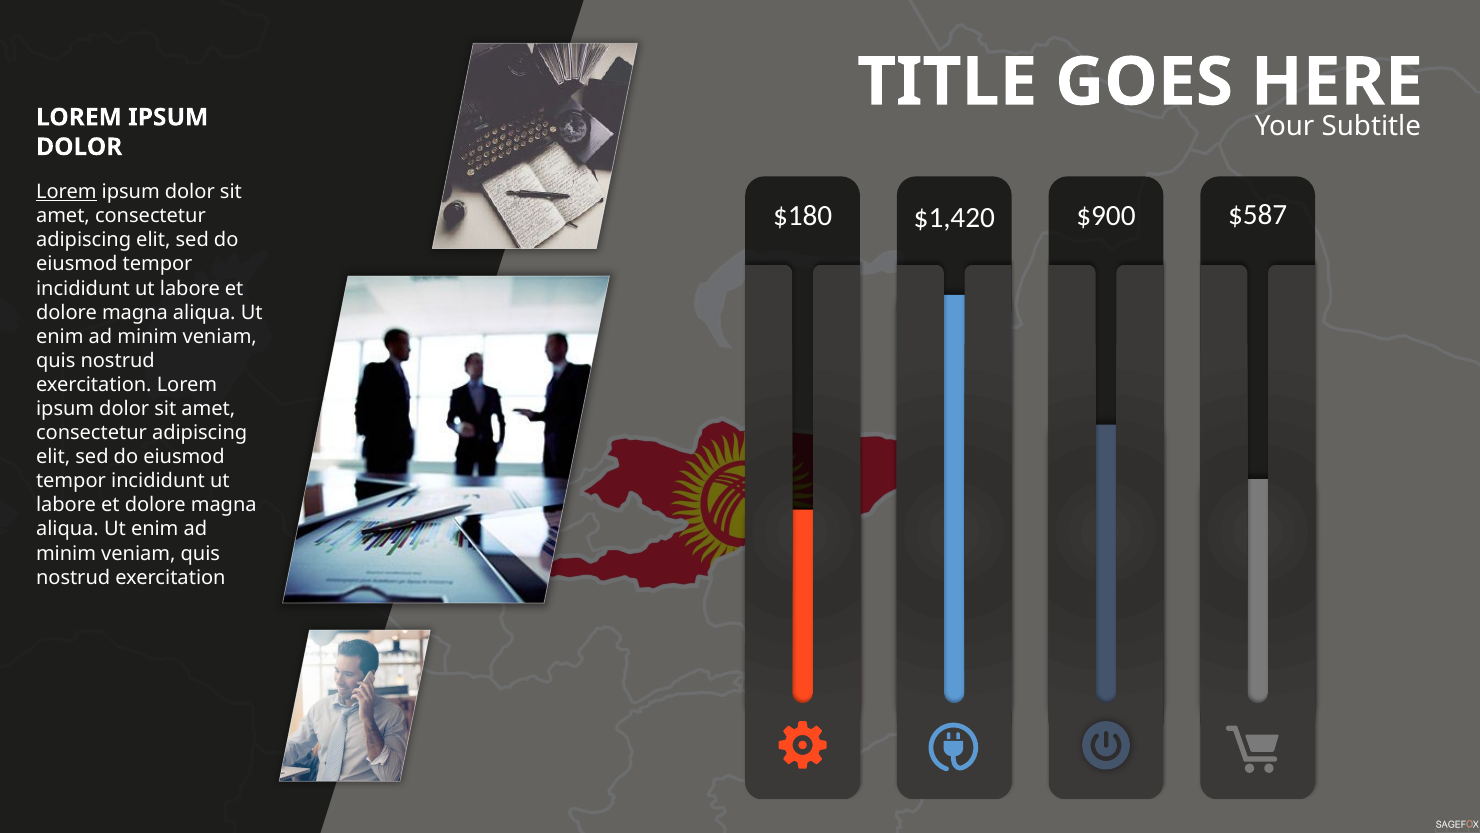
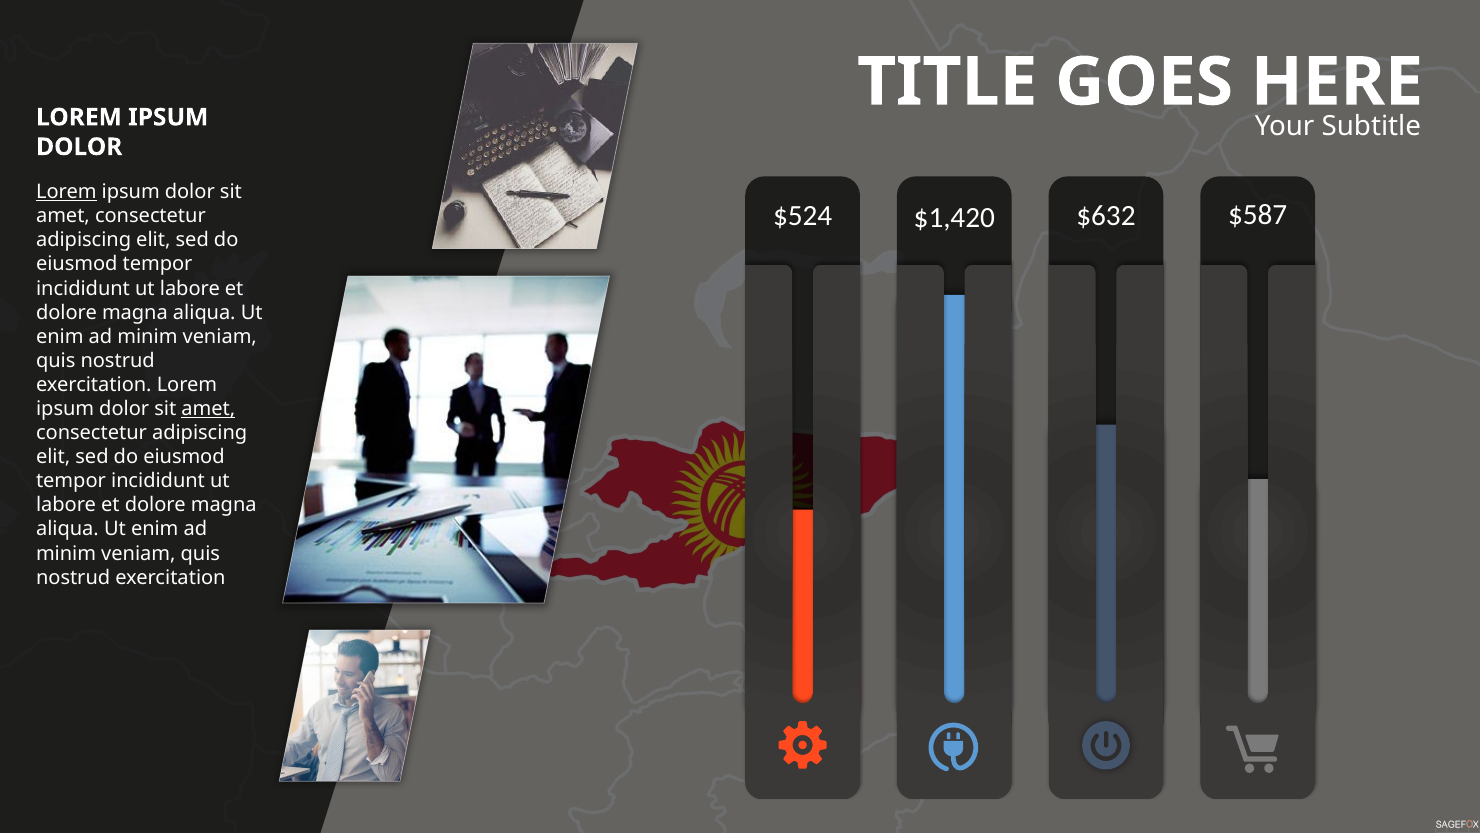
$180: $180 -> $524 (803, 216)
$900: $900 -> $632 (1106, 215)
amet underline: none -> present (208, 409)
